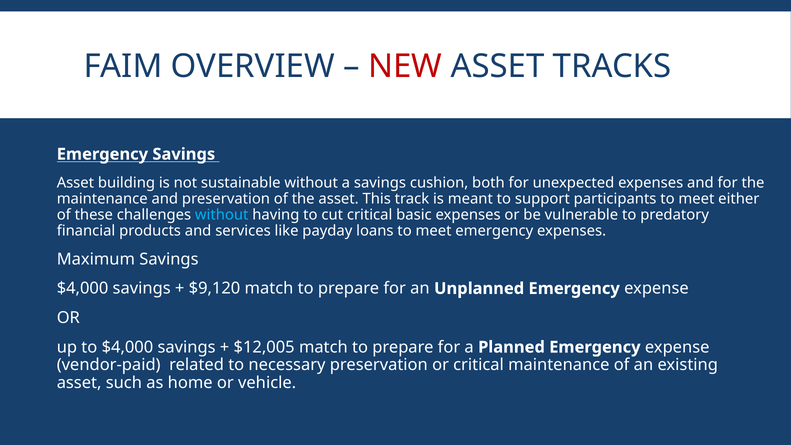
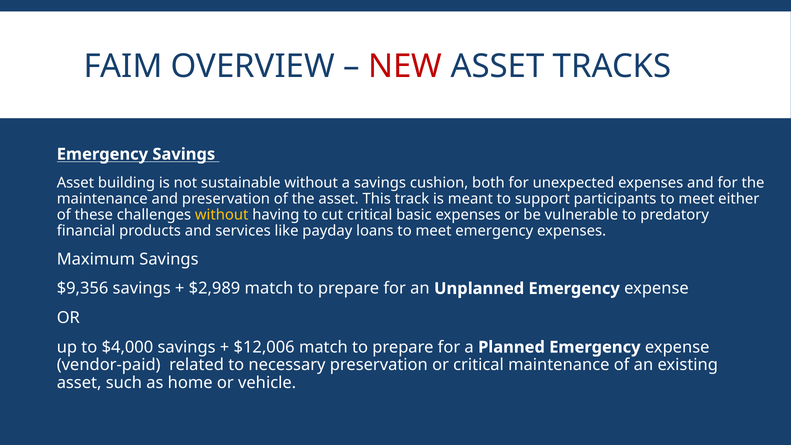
without colour: light blue -> yellow (222, 215)
$4,000: $4,000 -> $9,356 (83, 288)
$9,120: $9,120 -> $2,989 (214, 288)
$12,005: $12,005 -> $12,006 (264, 347)
